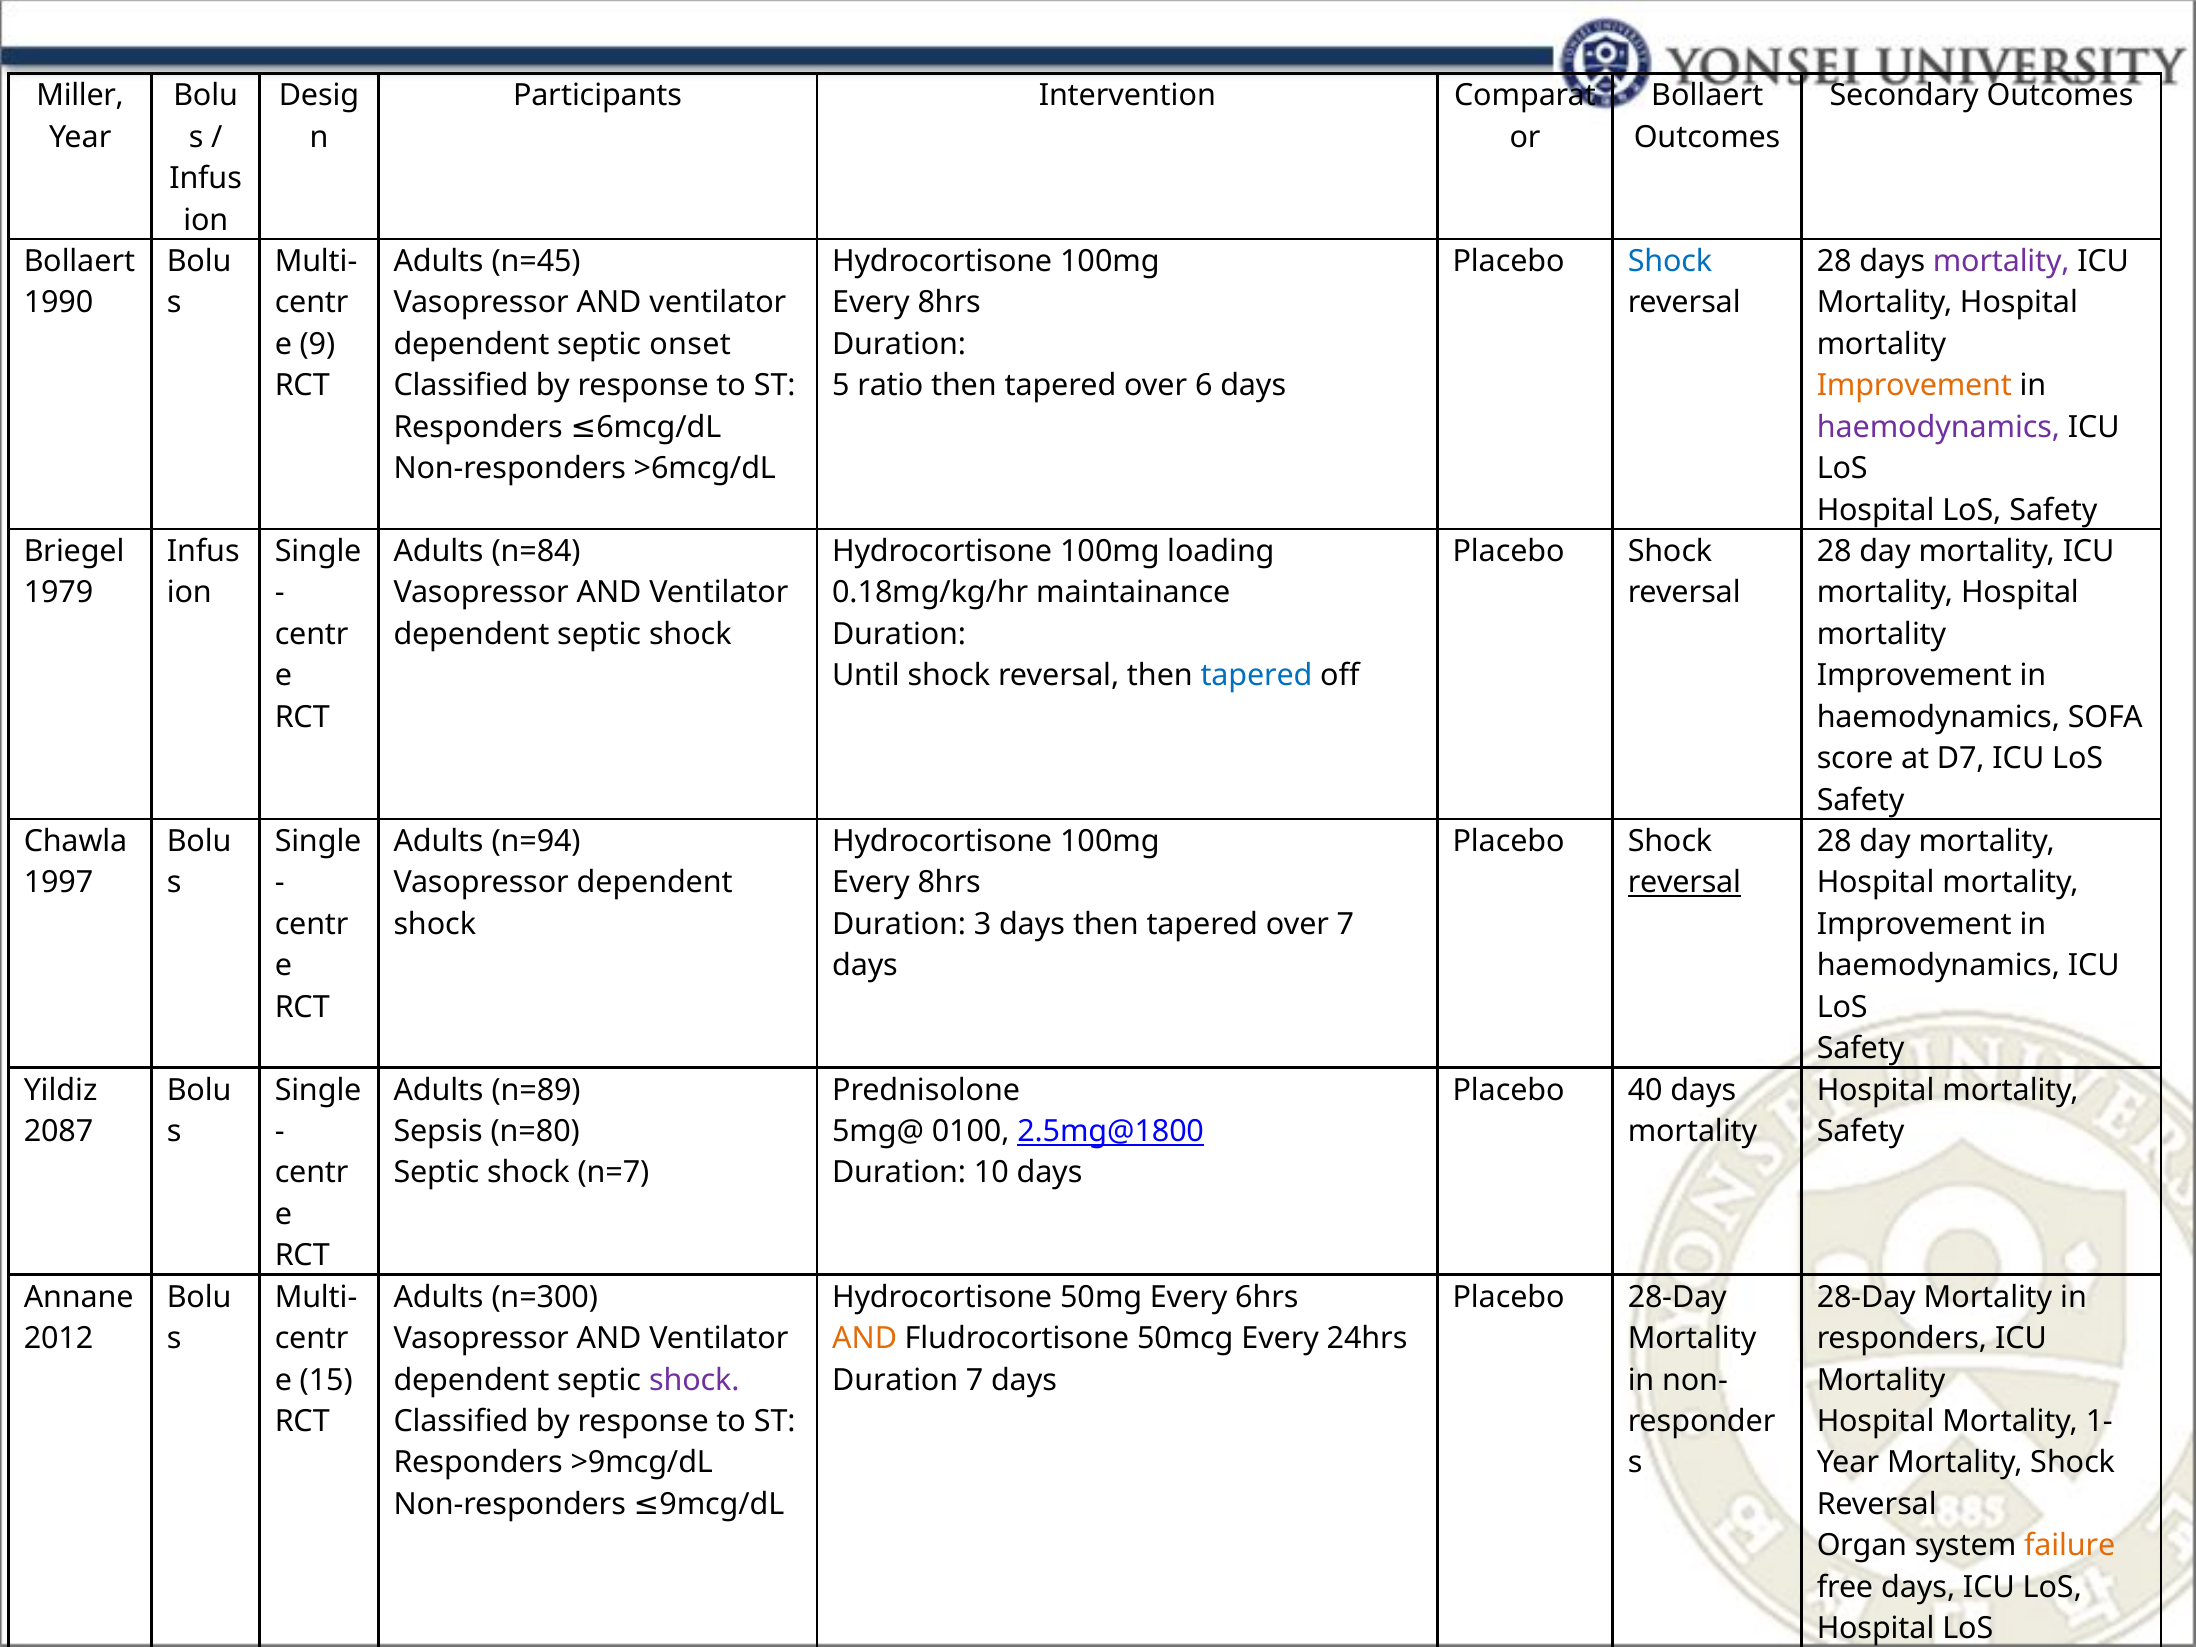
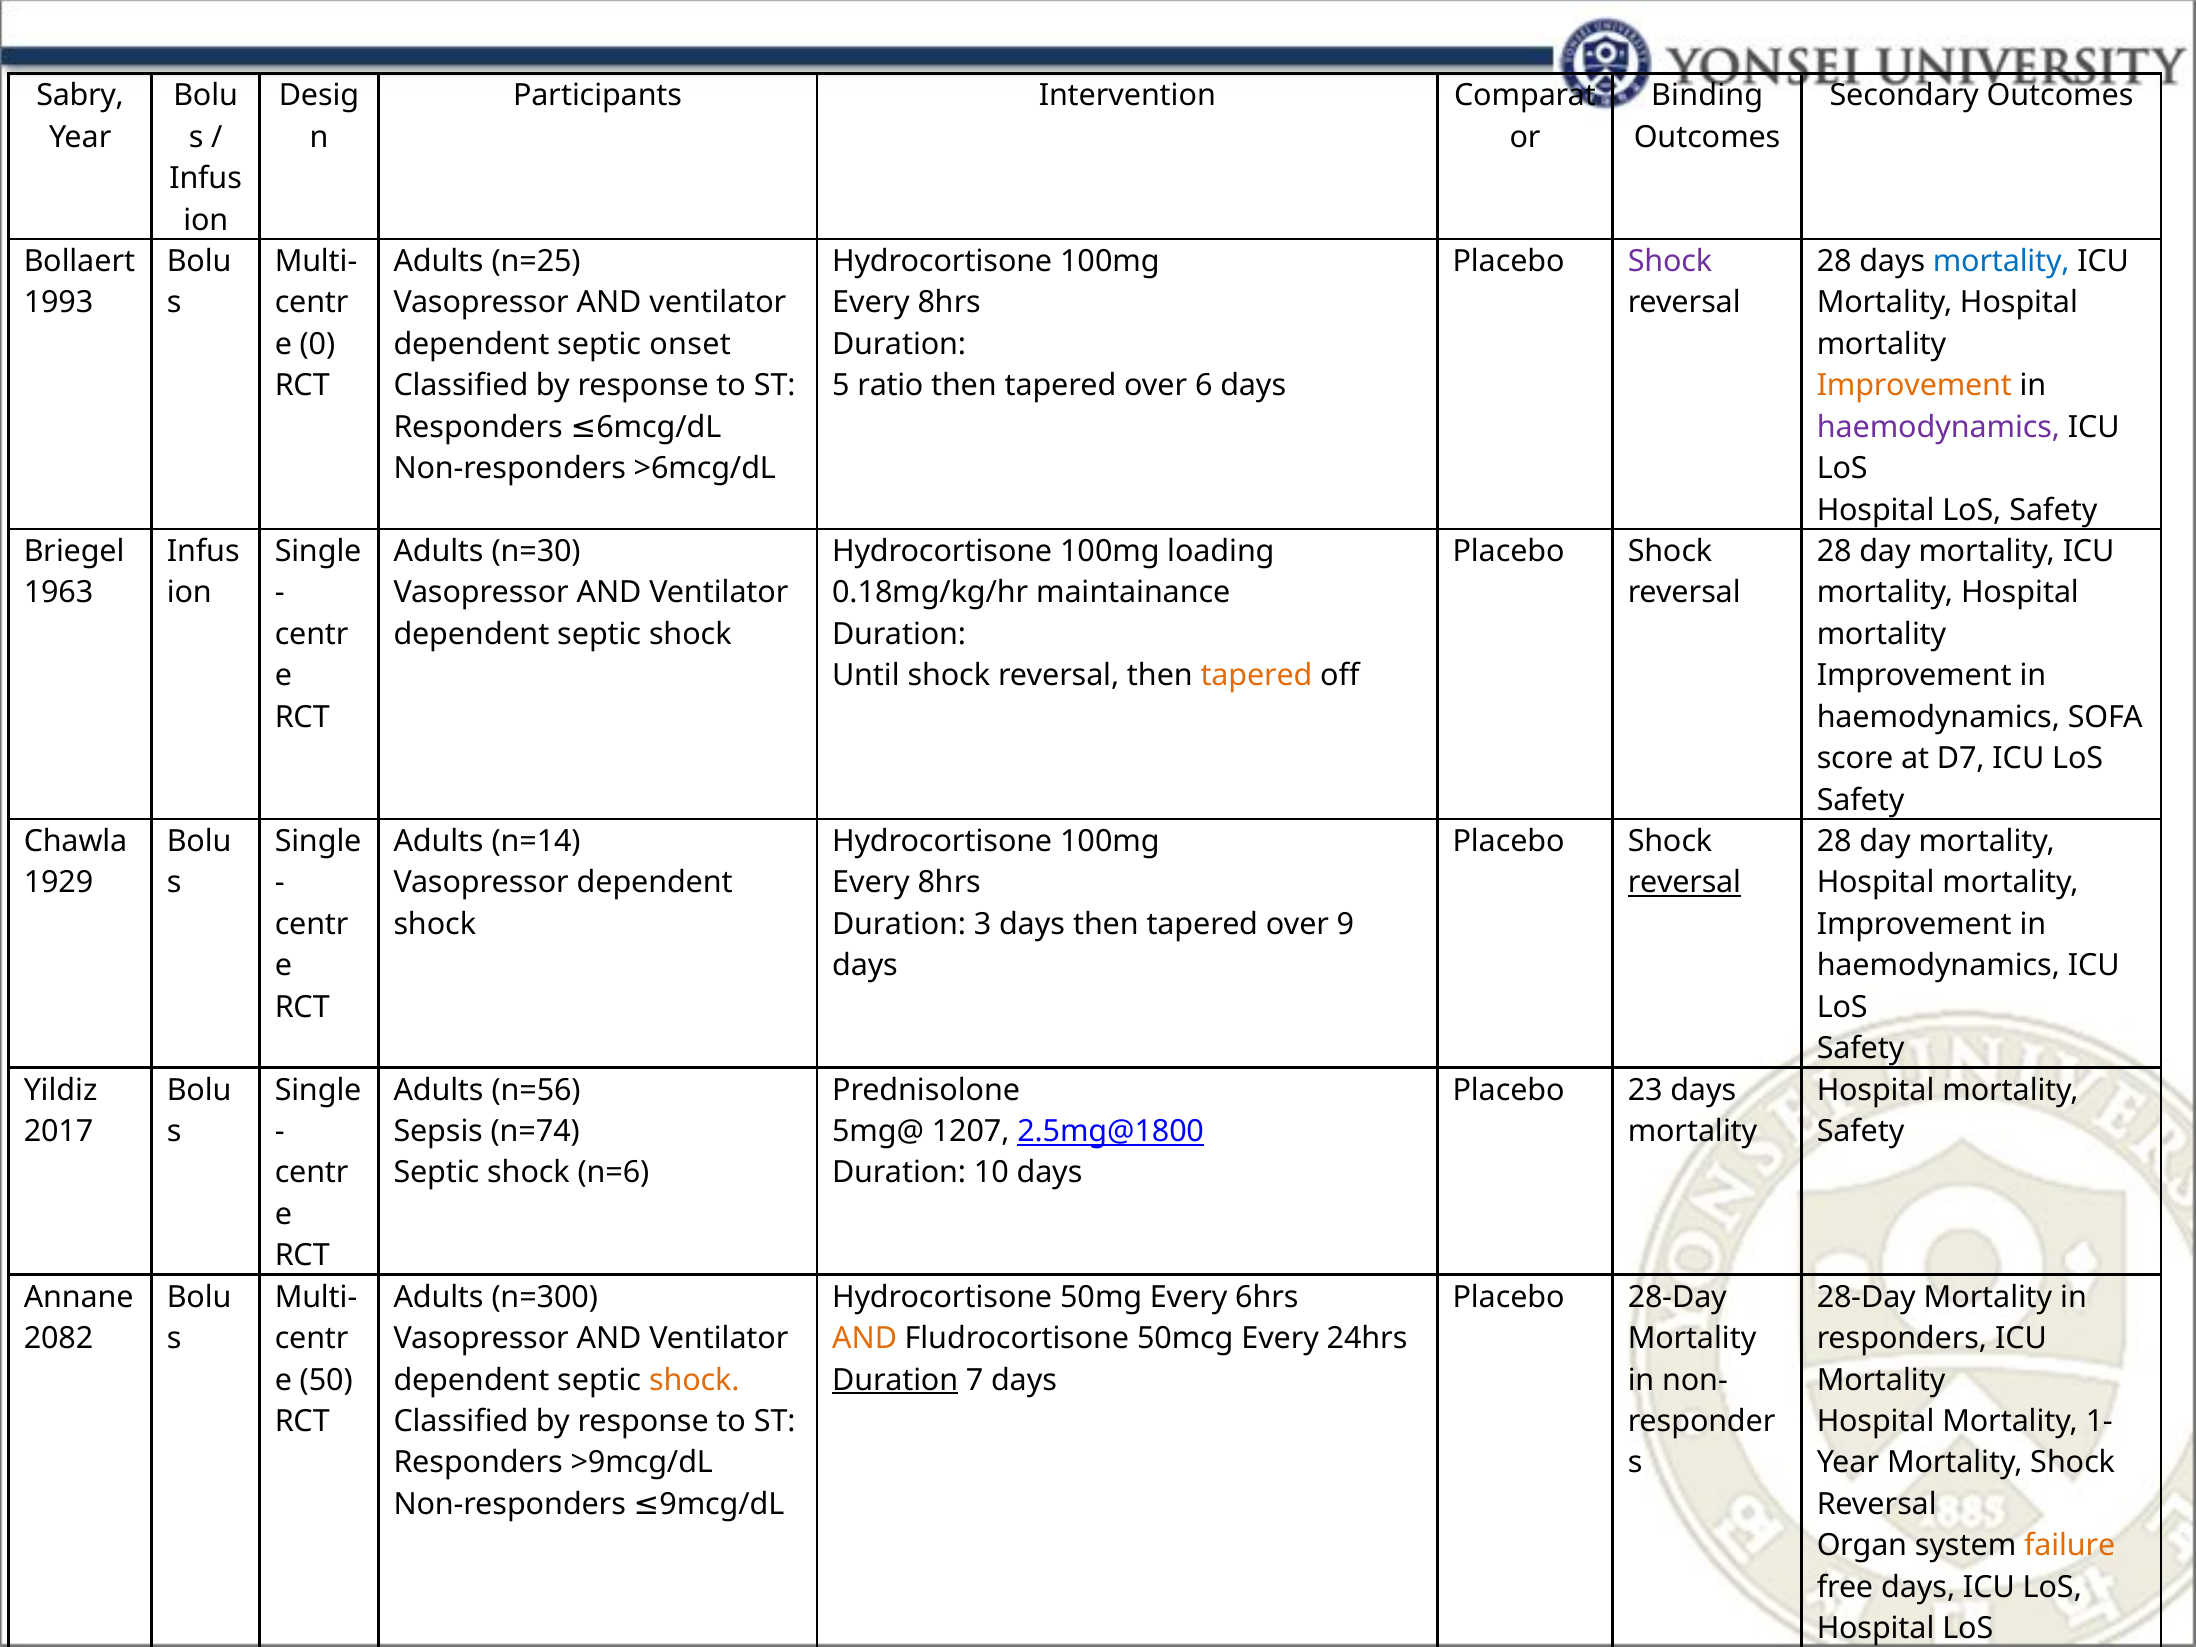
Miller: Miller -> Sabry (80, 96)
Bollaert: Bollaert -> Binding (1707, 96)
n=45: n=45 -> n=25 (536, 261)
Shock colour: blue -> purple (1670, 261)
mortality colour: purple -> blue (2001, 261)
1990: 1990 -> 1993 (59, 303)
9: 9 -> 0 (317, 344)
n=84: n=84 -> n=30 (536, 551)
1979: 1979 -> 1963 (59, 593)
tapered colour: blue -> orange (1256, 676)
n=94: n=94 -> n=14 (536, 841)
1997: 1997 -> 1929 (59, 883)
over 7: 7 -> 9 (1345, 924)
n=89: n=89 -> n=56 (536, 1090)
40: 40 -> 23 (1645, 1090)
2087: 2087 -> 2017 (59, 1131)
n=80: n=80 -> n=74 (535, 1131)
0100: 0100 -> 1207 (971, 1131)
n=7: n=7 -> n=6 (614, 1173)
2012: 2012 -> 2082 (59, 1339)
15: 15 -> 50 (326, 1380)
shock colour: purple -> orange (694, 1380)
Duration underline: none -> present (895, 1380)
